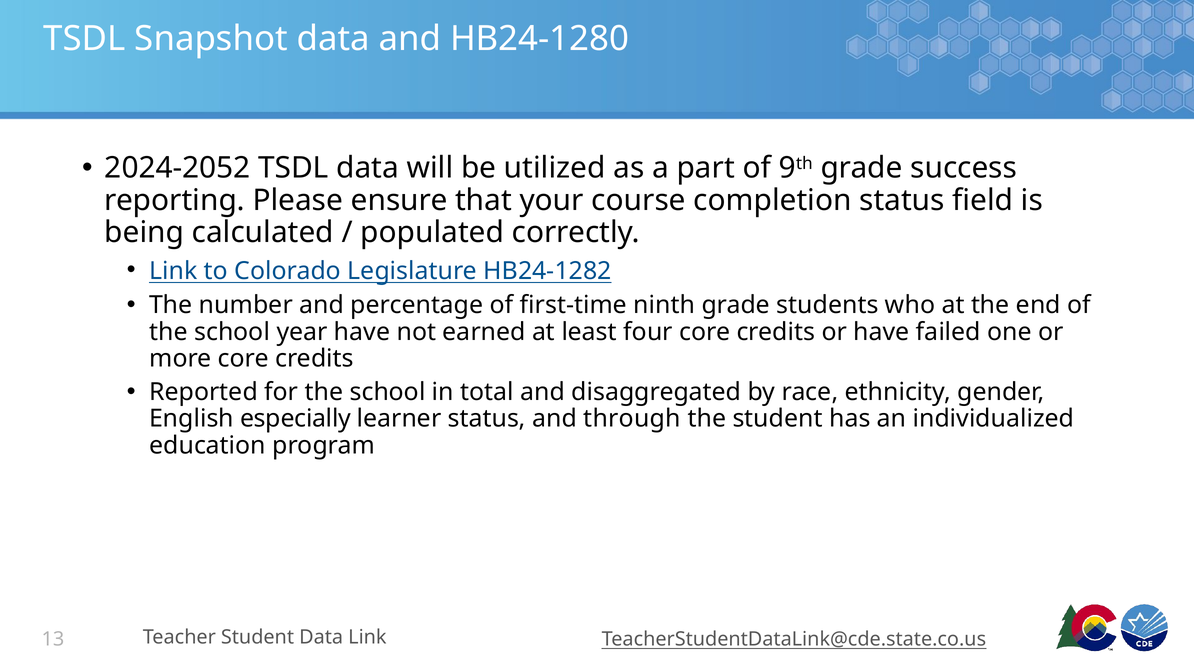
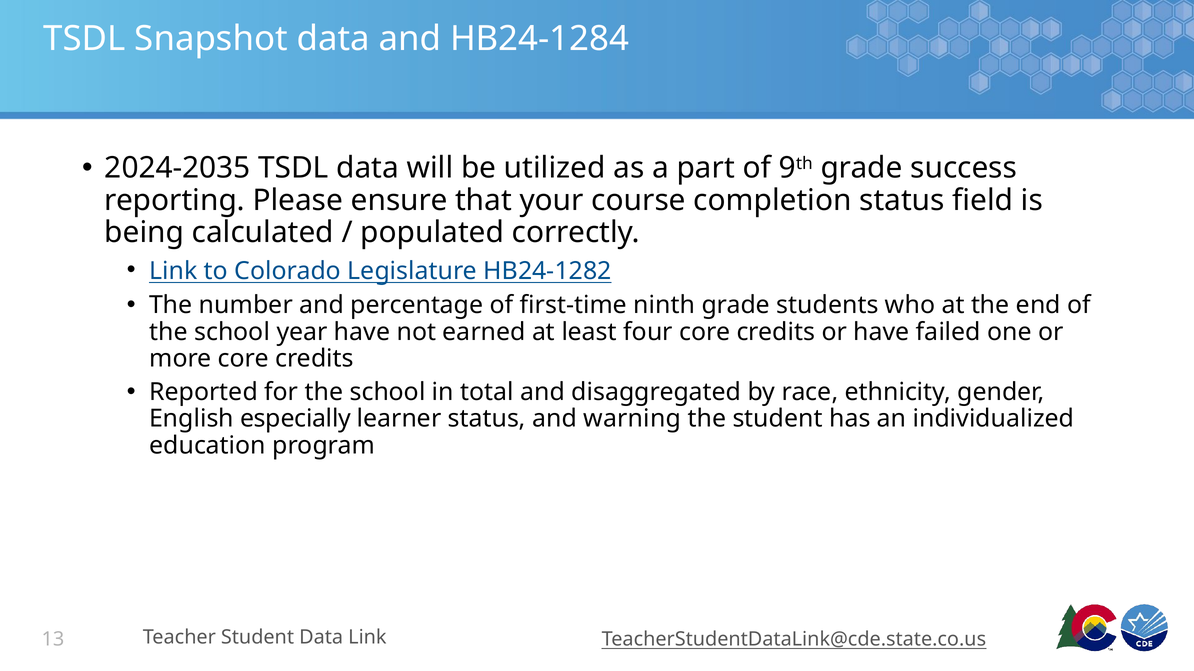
HB24-1280: HB24-1280 -> HB24-1284 (539, 39)
2024-2052: 2024-2052 -> 2024-2035 (178, 168)
through: through -> warning (632, 419)
